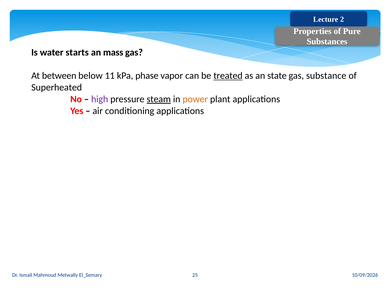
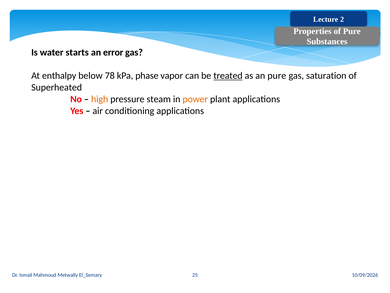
mass: mass -> error (113, 52)
between: between -> enthalpy (59, 76)
11: 11 -> 78 (110, 76)
an state: state -> pure (277, 76)
substance: substance -> saturation (326, 76)
high colour: purple -> orange (100, 99)
steam underline: present -> none (159, 99)
